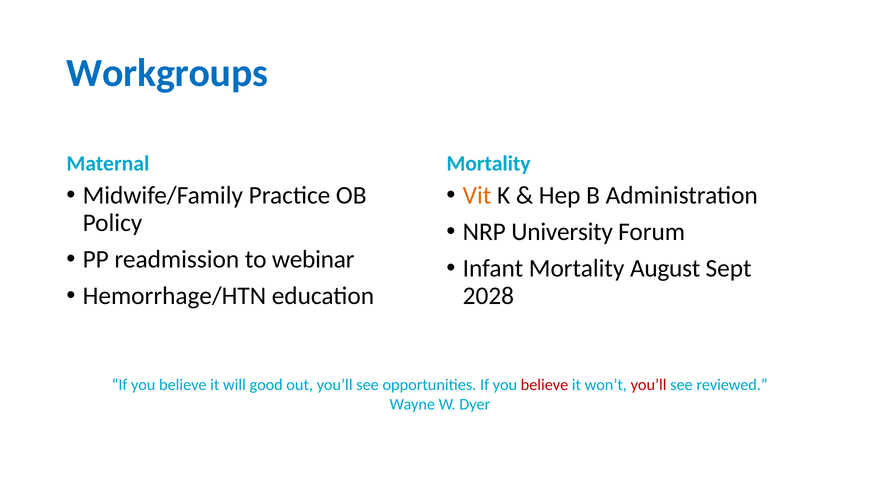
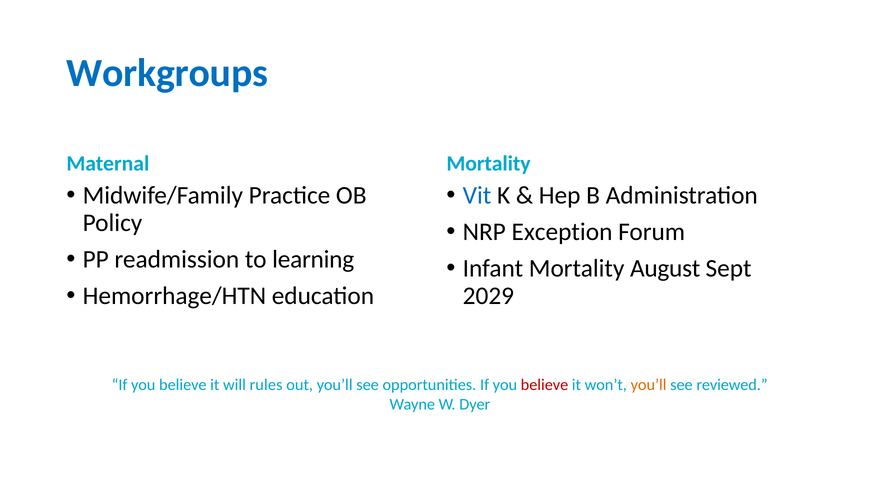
Vit colour: orange -> blue (477, 195)
University: University -> Exception (562, 232)
webinar: webinar -> learning (313, 259)
2028: 2028 -> 2029 (488, 296)
good: good -> rules (266, 385)
you’ll colour: red -> orange (649, 385)
